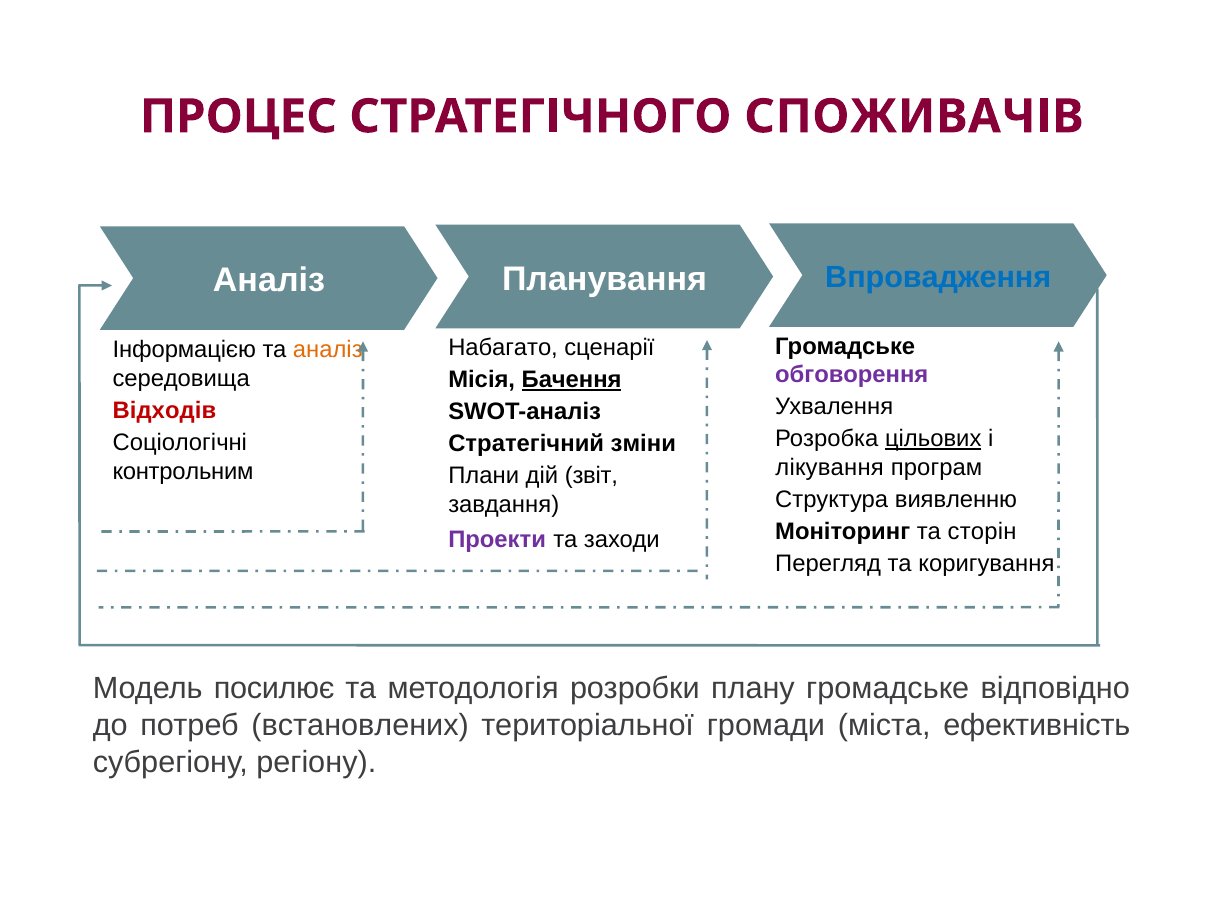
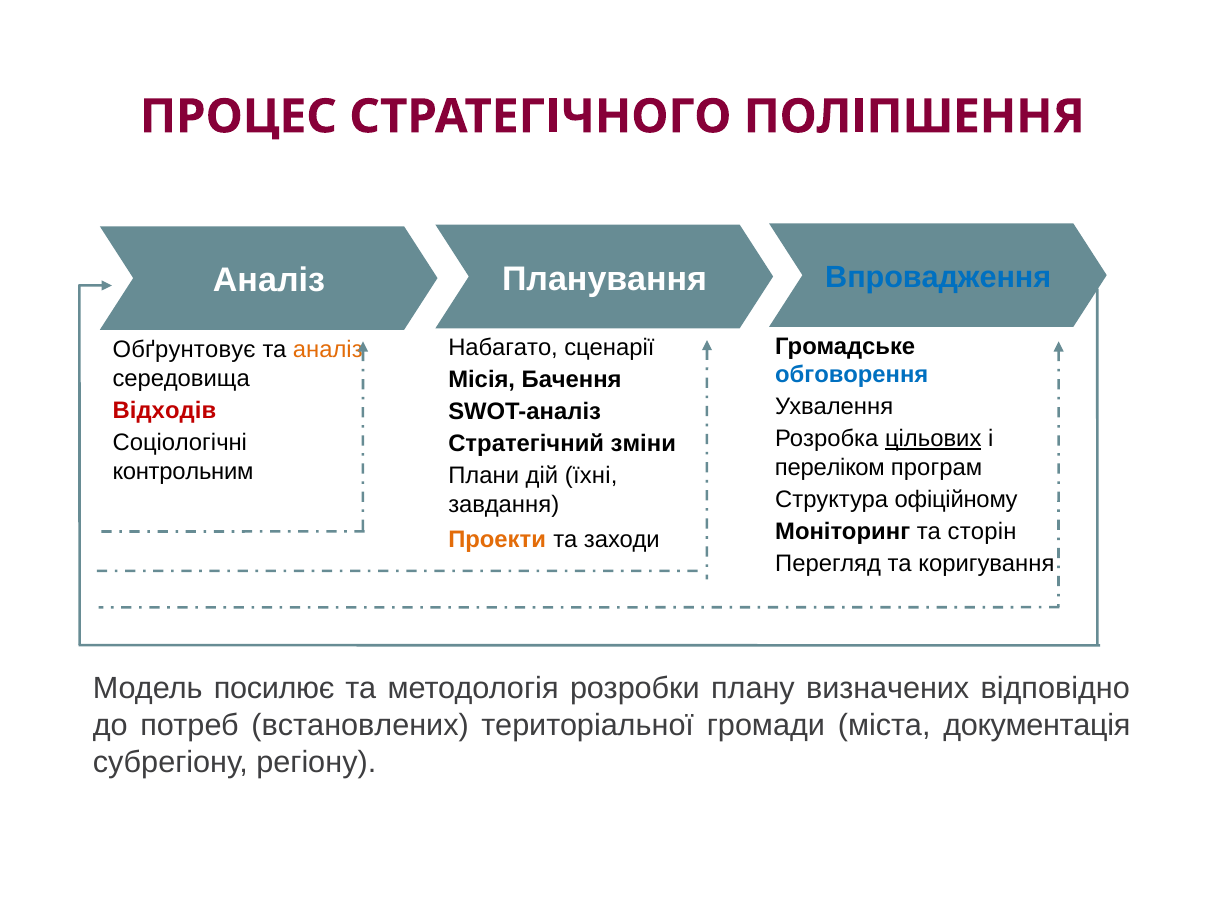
СПОЖИВАЧІВ: СПОЖИВАЧІВ -> ПОЛІПШЕННЯ (914, 117)
Інформацією: Інформацією -> Обґрунтовує (184, 350)
обговорення colour: purple -> blue (852, 375)
Бачення underline: present -> none (572, 380)
лікування: лікування -> переліком (830, 467)
звіт: звіт -> їхні (591, 476)
виявленню: виявленню -> офіційному (956, 499)
Проекти colour: purple -> orange (497, 540)
плану громадське: громадське -> визначених (888, 688)
ефективність: ефективність -> документація (1037, 725)
